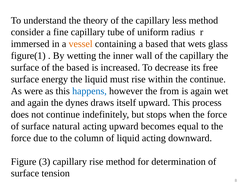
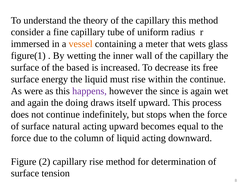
capillary less: less -> this (179, 20)
a based: based -> meter (157, 44)
happens colour: blue -> purple (89, 91)
from: from -> since (169, 91)
dynes: dynes -> doing (77, 103)
3: 3 -> 2 (45, 162)
